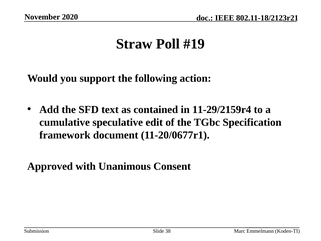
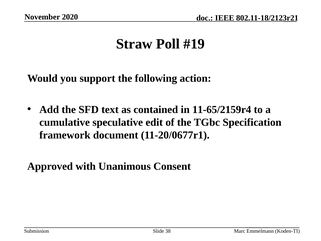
11-29/2159r4: 11-29/2159r4 -> 11-65/2159r4 (222, 109)
